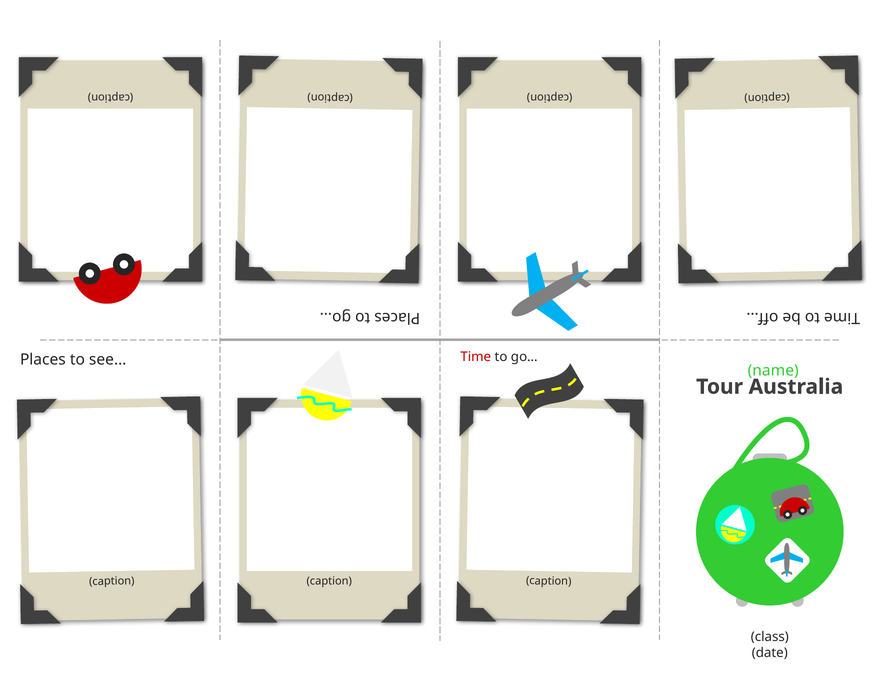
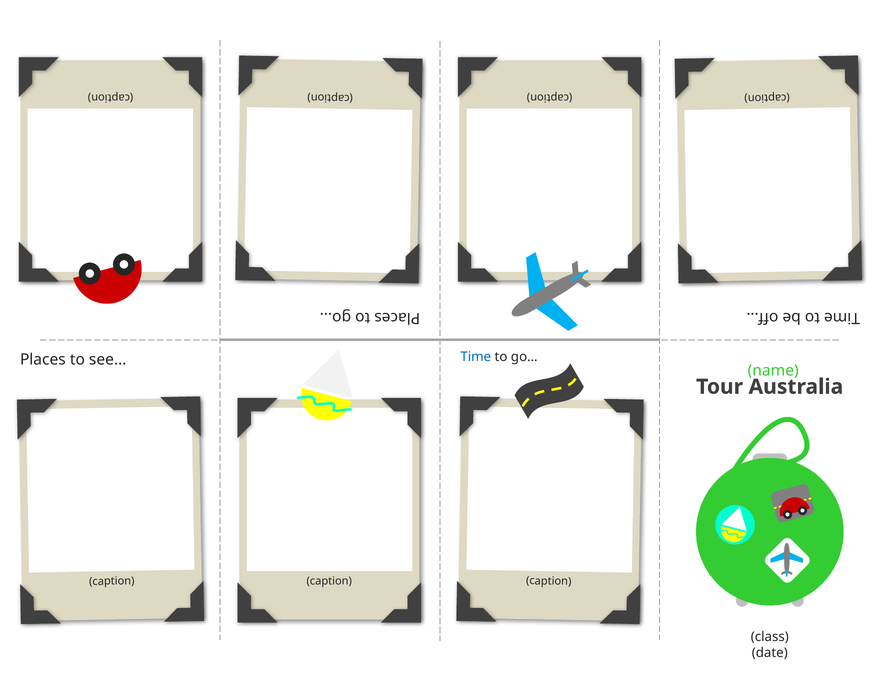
Time colour: red -> blue (476, 357)
